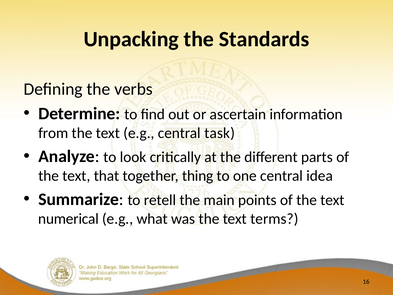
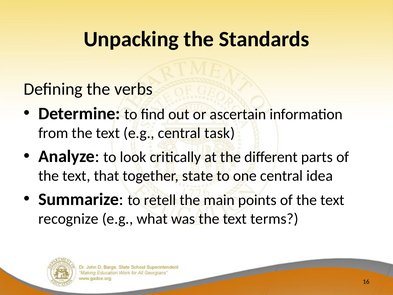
thing: thing -> state (198, 176)
numerical: numerical -> recognize (68, 219)
